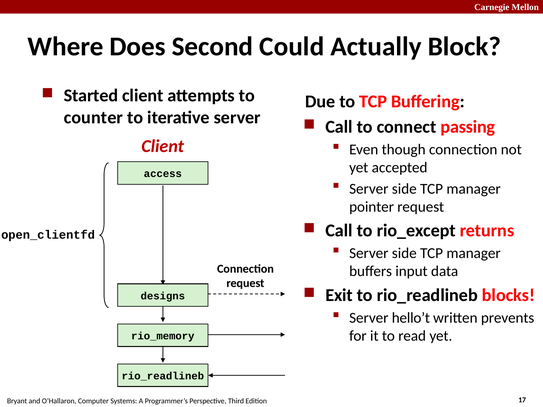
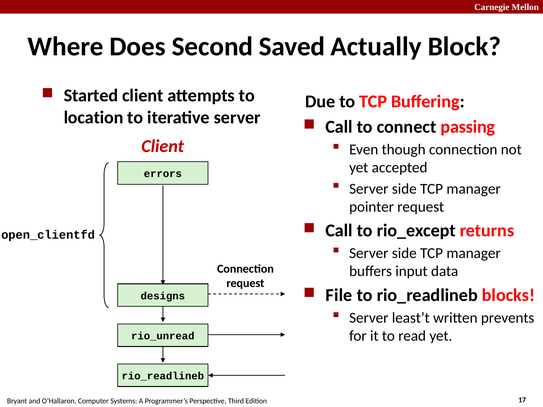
Could: Could -> Saved (292, 47)
counter: counter -> location (94, 117)
access: access -> errors (163, 174)
Exit: Exit -> File (339, 295)
hello’t: hello’t -> least’t (411, 318)
rio_memory: rio_memory -> rio_unread (163, 336)
